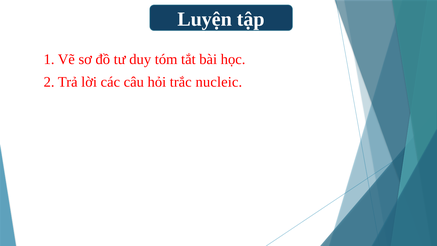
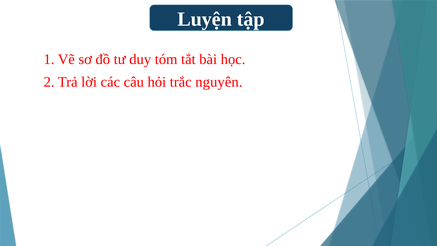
nucleic: nucleic -> nguyên (219, 82)
